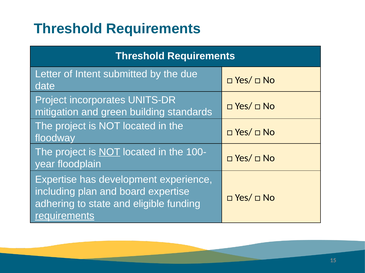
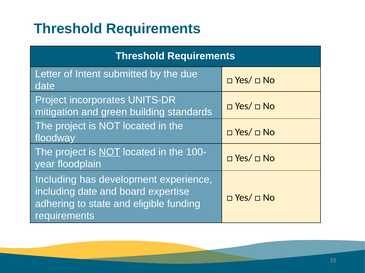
Expertise: Expertise -> Including (56, 180)
including plan: plan -> date (88, 192)
requirements underline: present -> none (65, 216)
